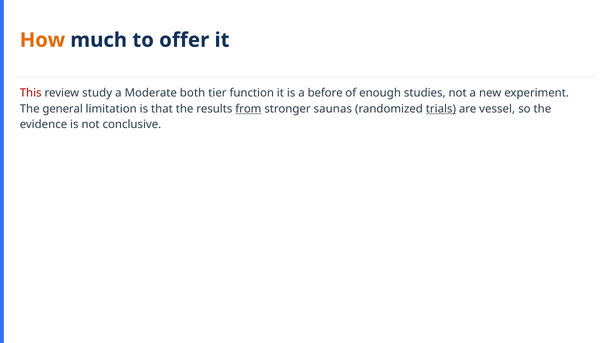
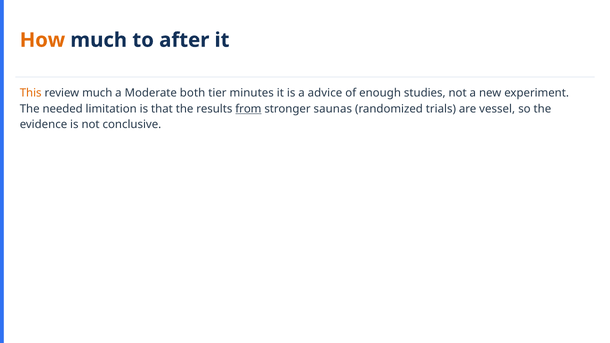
offer: offer -> after (184, 40)
This colour: red -> orange (31, 93)
review study: study -> much (97, 93)
function: function -> minutes (252, 93)
before: before -> advice (325, 93)
general: general -> needed (63, 109)
trials underline: present -> none (441, 109)
